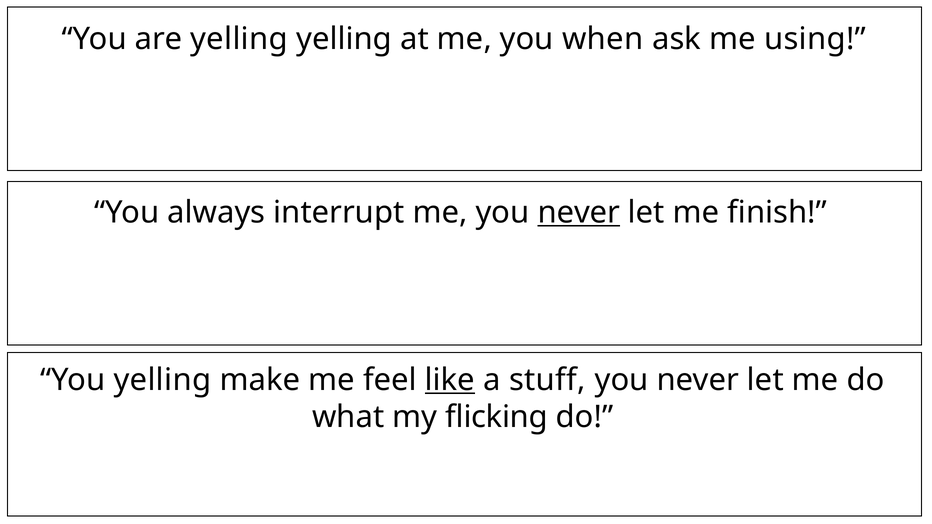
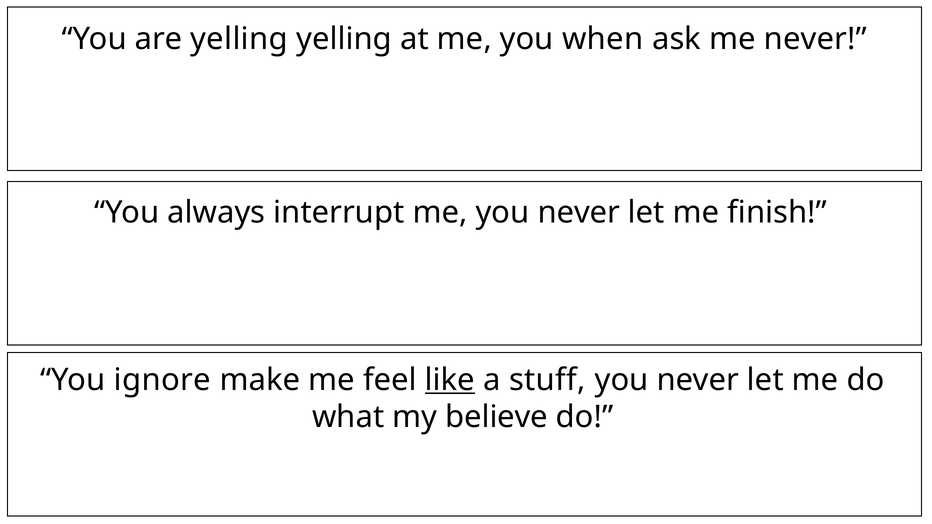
me using: using -> never (815, 39)
never underline: present -> none (579, 213)
You yelling: yelling -> ignore (162, 380)
flicking: flicking -> believe (497, 417)
